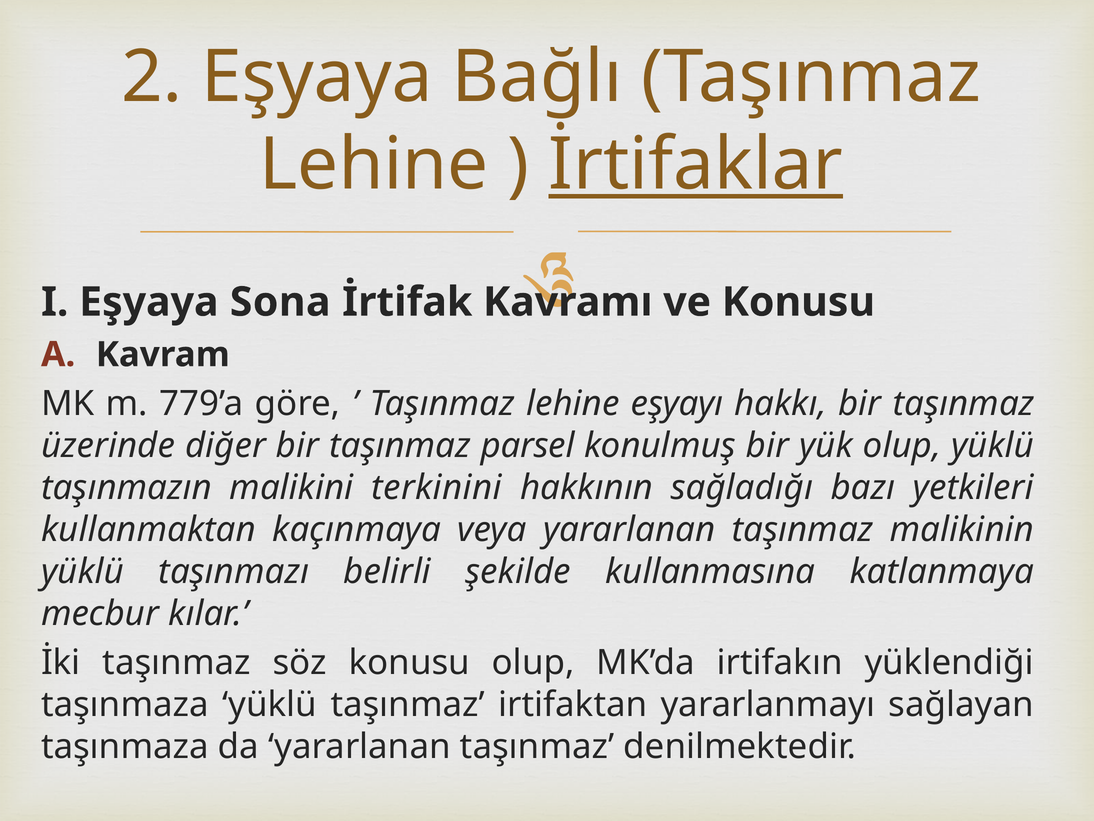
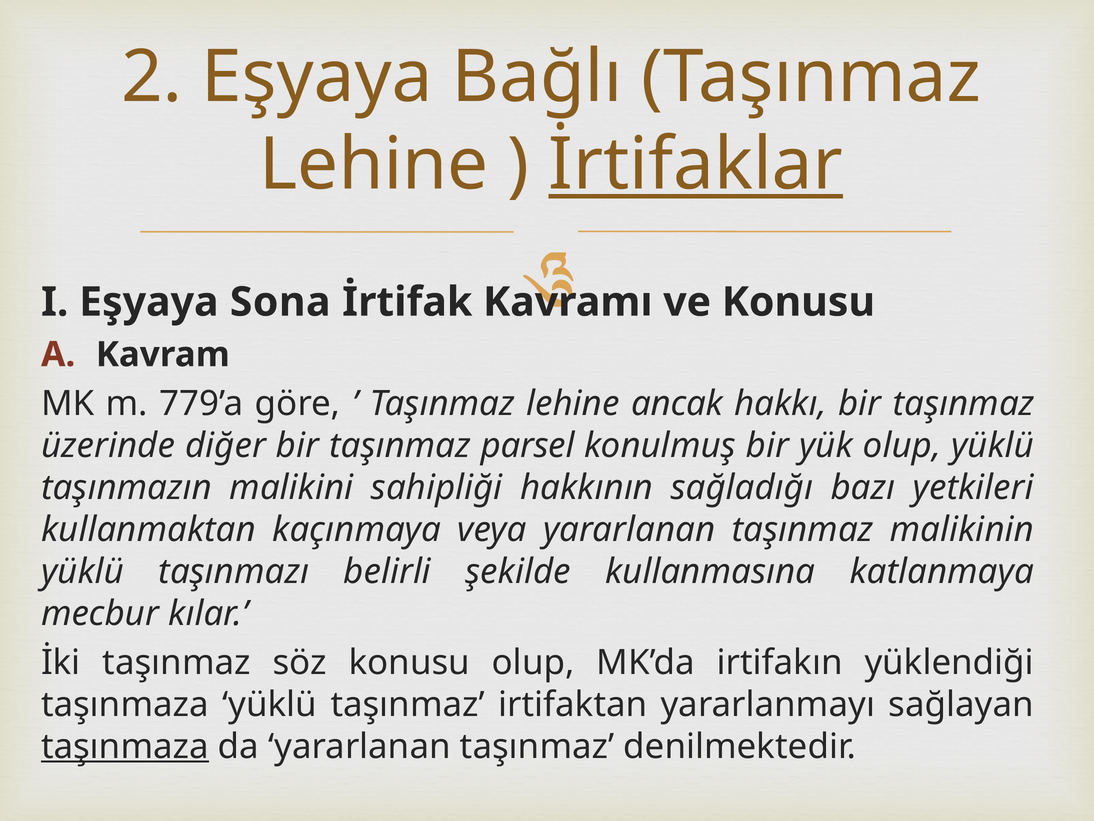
eşyayı: eşyayı -> ancak (677, 404)
terkinini: terkinini -> sahipliği (437, 487)
taşınmaza underline: none -> present (125, 746)
